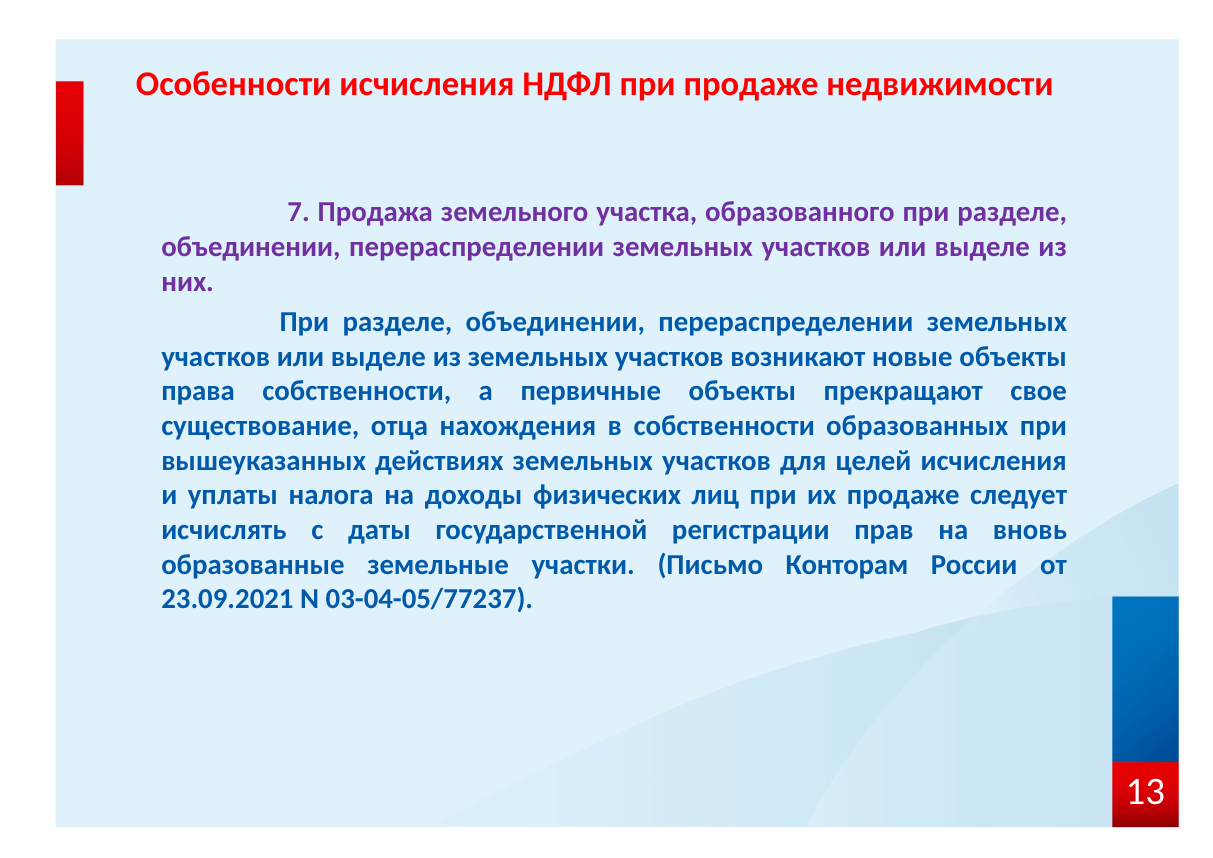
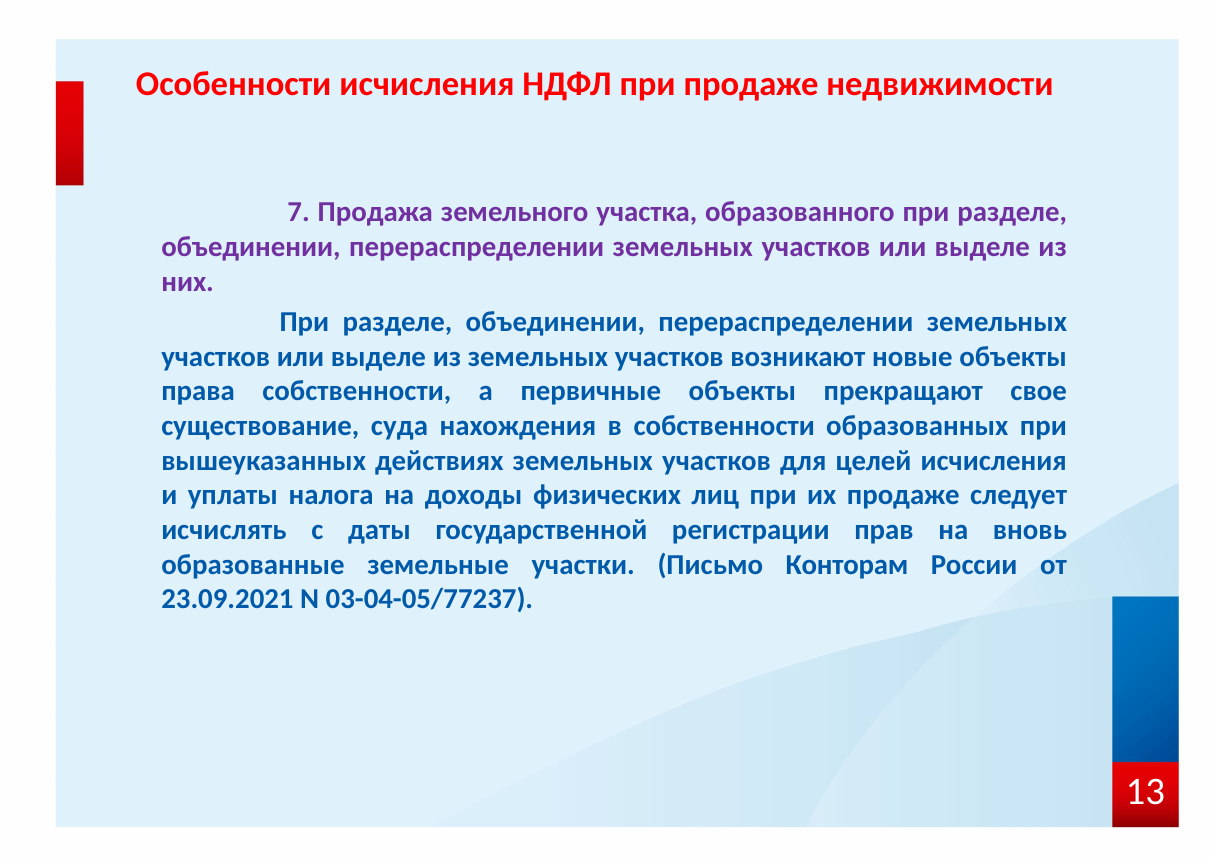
отца: отца -> суда (399, 426)
